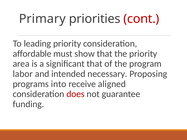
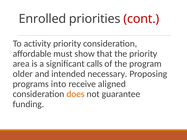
Primary: Primary -> Enrolled (42, 19)
leading: leading -> activity (37, 44)
significant that: that -> calls (95, 64)
labor: labor -> older (23, 74)
does colour: red -> orange (76, 94)
